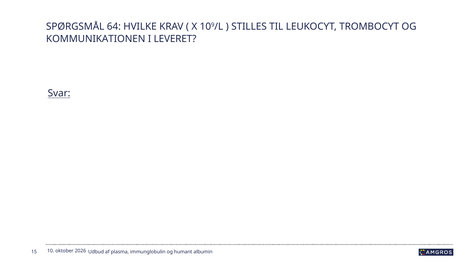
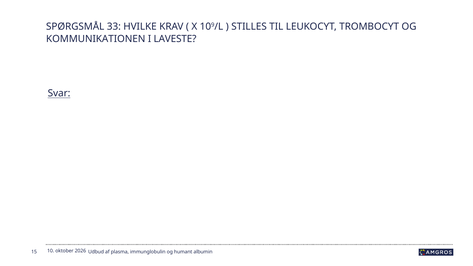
64: 64 -> 33 (114, 27)
LEVERET: LEVERET -> LAVESTE (175, 39)
